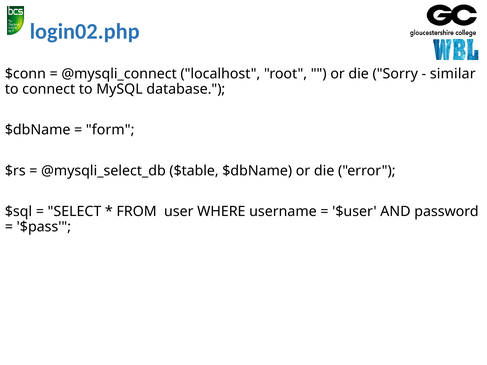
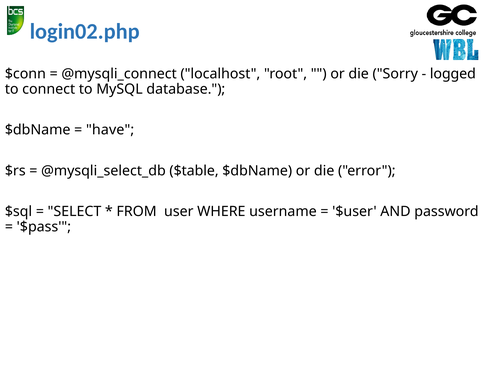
similar: similar -> logged (453, 74)
form: form -> have (110, 130)
